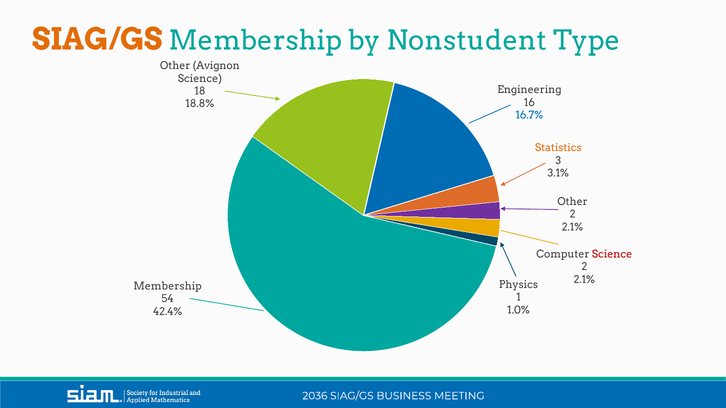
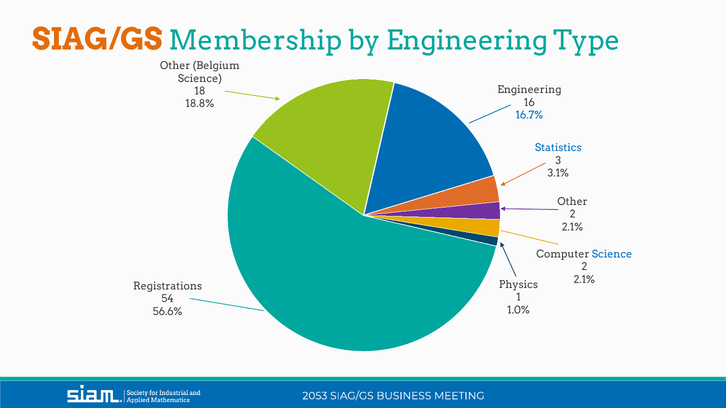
by Nonstudent: Nonstudent -> Engineering (467, 41)
Avignon: Avignon -> Belgium (216, 66)
Statistics colour: orange -> blue (558, 148)
Science colour: red -> blue (612, 254)
Membership: Membership -> Registrations (168, 287)
42.4%: 42.4% -> 56.6% (168, 312)
2036: 2036 -> 2053 (315, 396)
